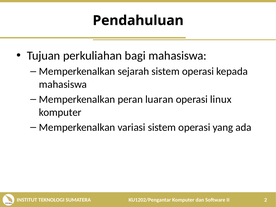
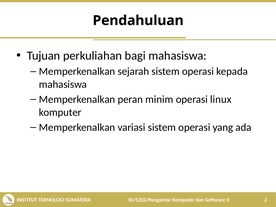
luaran: luaran -> minim (159, 99)
